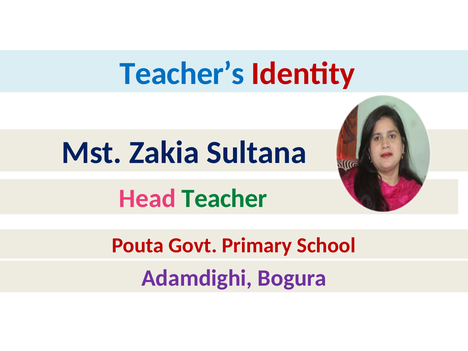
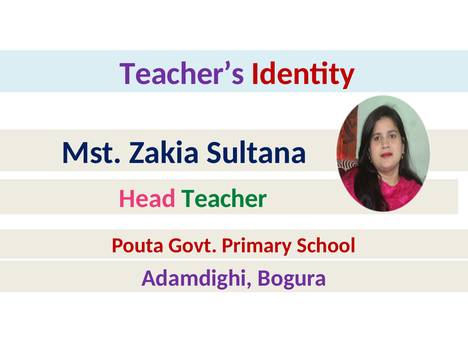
Teacher’s colour: blue -> purple (182, 73)
